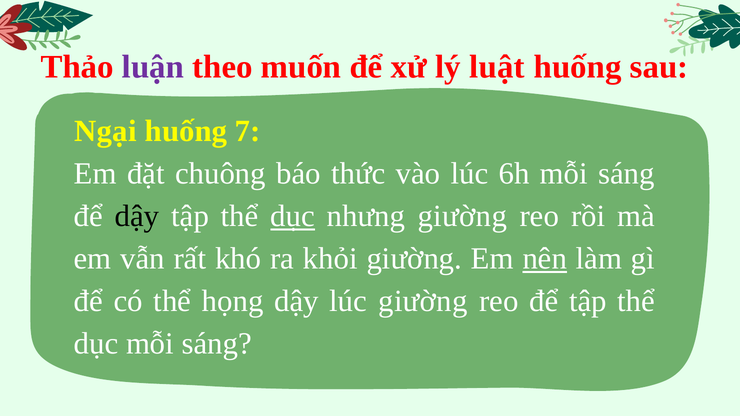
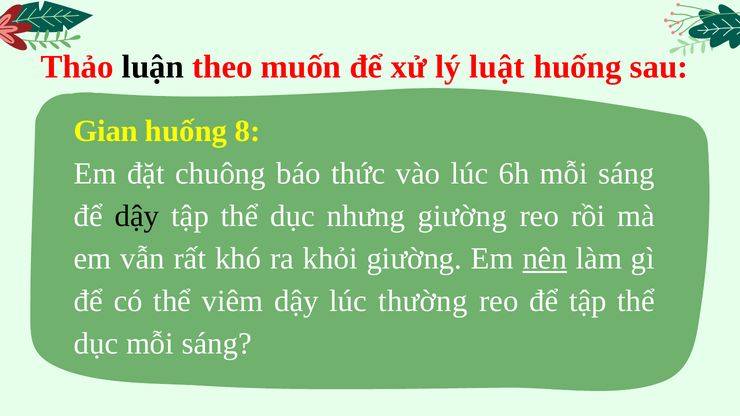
luận colour: purple -> black (153, 67)
Ngại: Ngại -> Gian (106, 131)
7: 7 -> 8 (248, 131)
dục underline: present -> none (293, 216)
họng: họng -> viêm (233, 301)
lúc giường: giường -> thường (423, 301)
